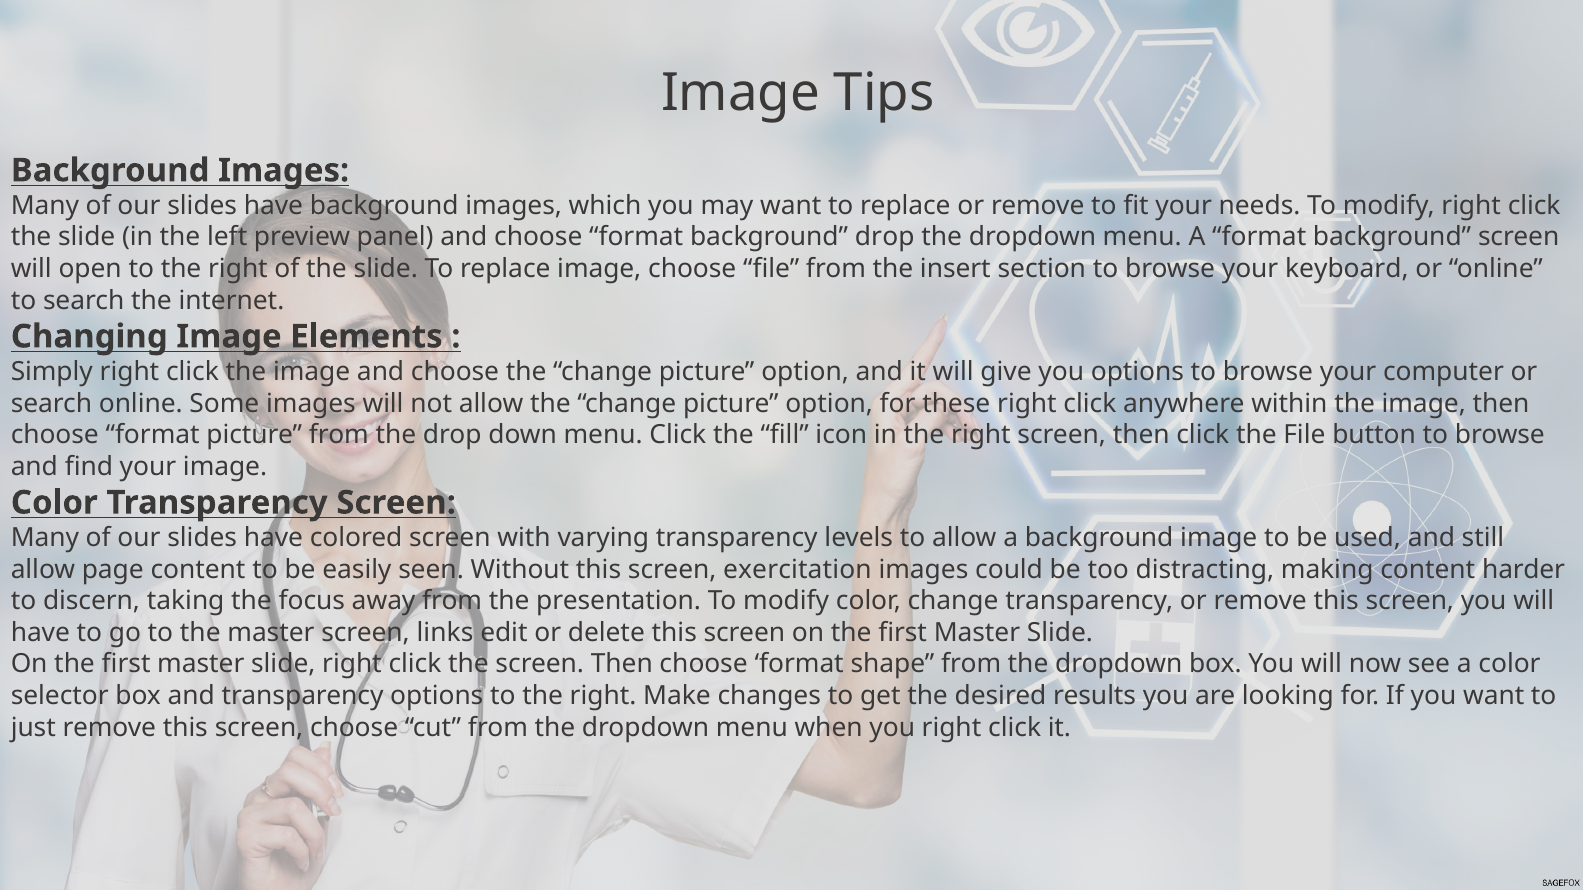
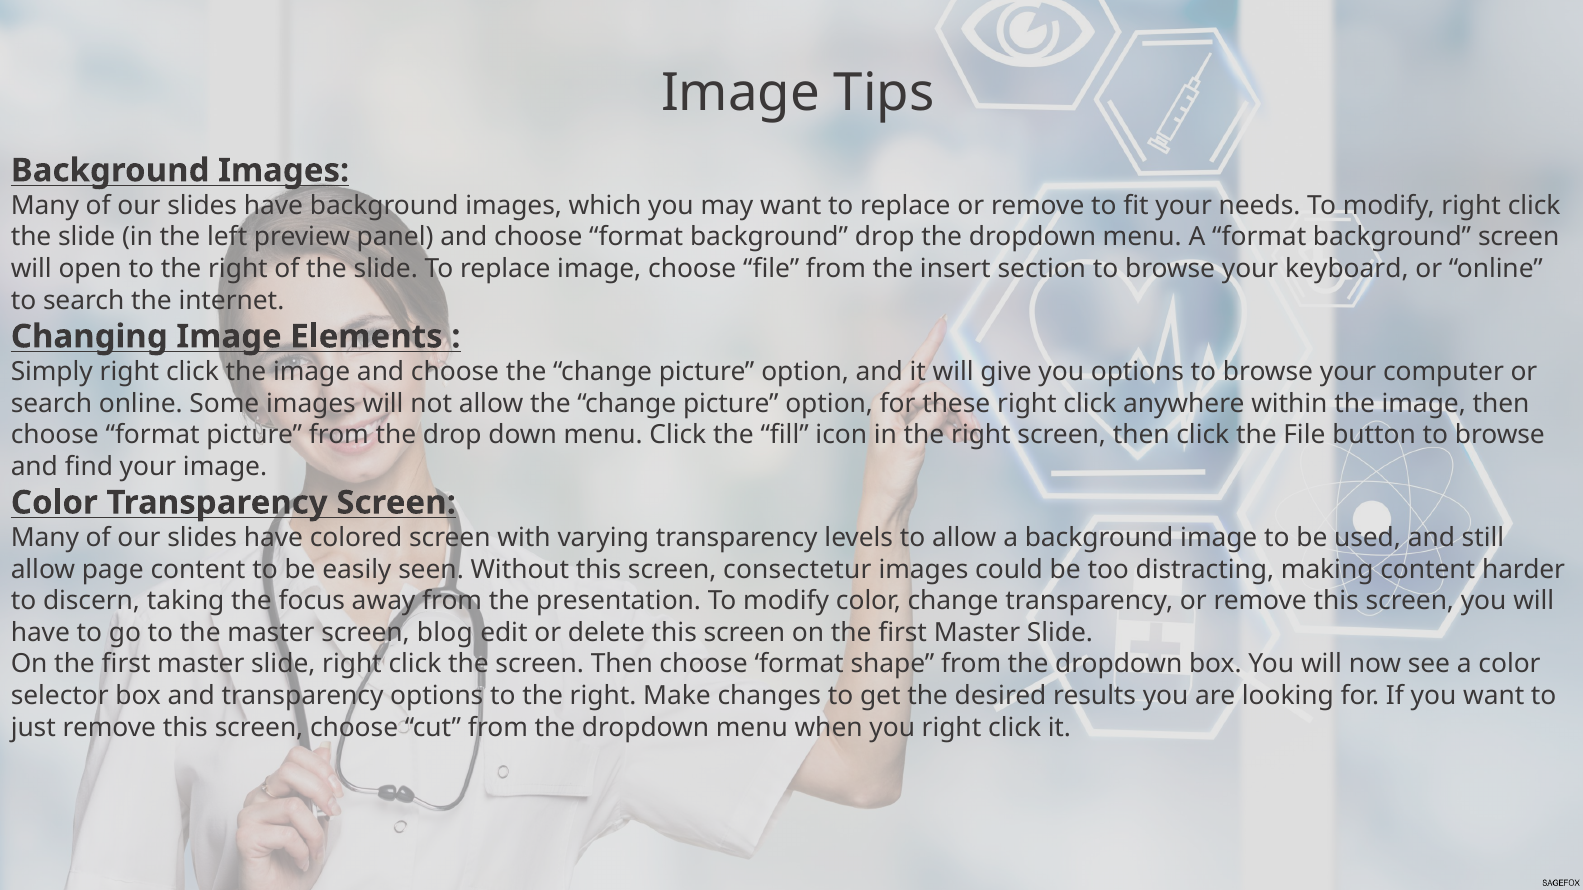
exercitation: exercitation -> consectetur (797, 570)
links: links -> blog (445, 633)
